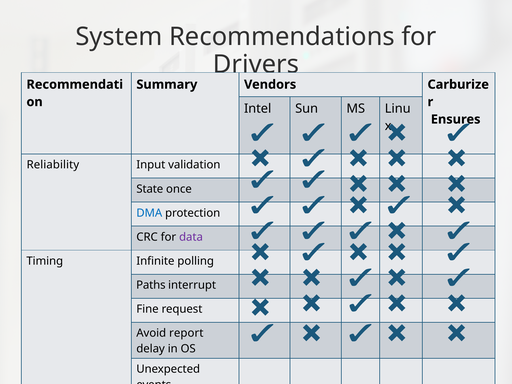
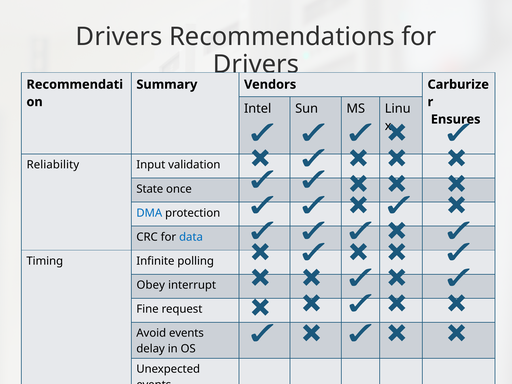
System: System -> Drivers (119, 37)
data colour: purple -> blue (191, 237)
Paths: Paths -> Obey (151, 285)
Avoid report: report -> events (186, 333)
